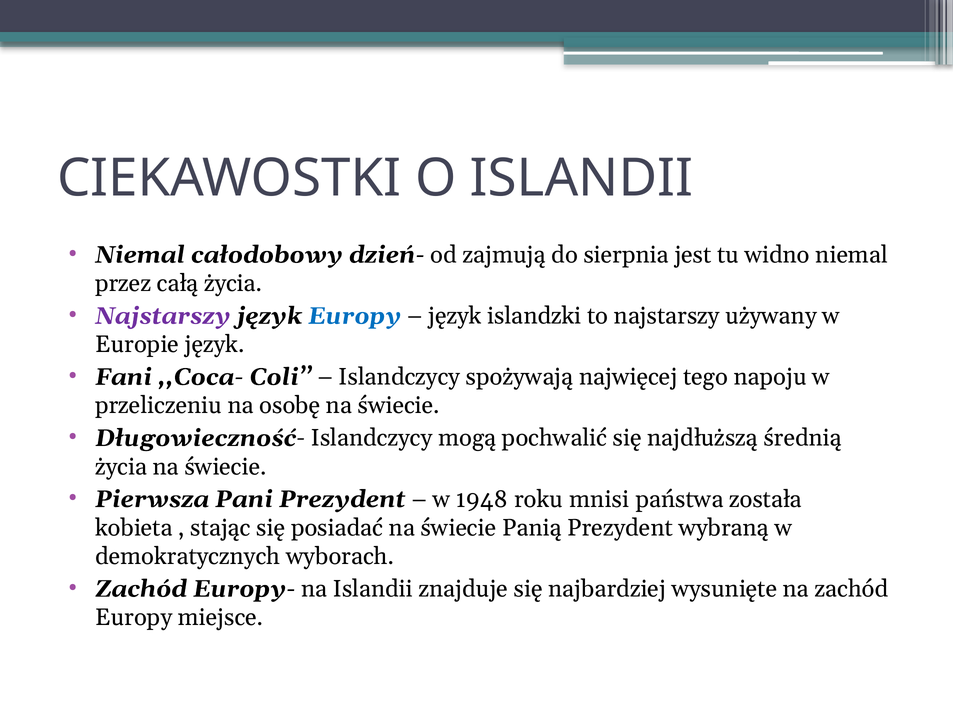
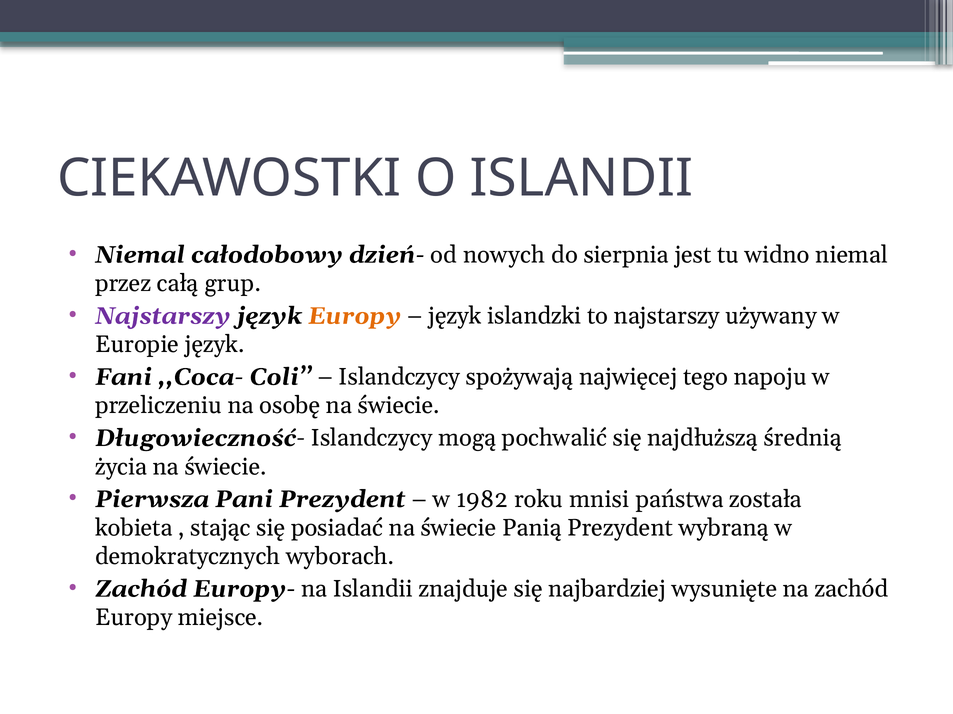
zajmują: zajmują -> nowych (504, 255)
całą życia: życia -> grup (233, 284)
Europy colour: blue -> orange (355, 316)
1948: 1948 -> 1982 (482, 500)
